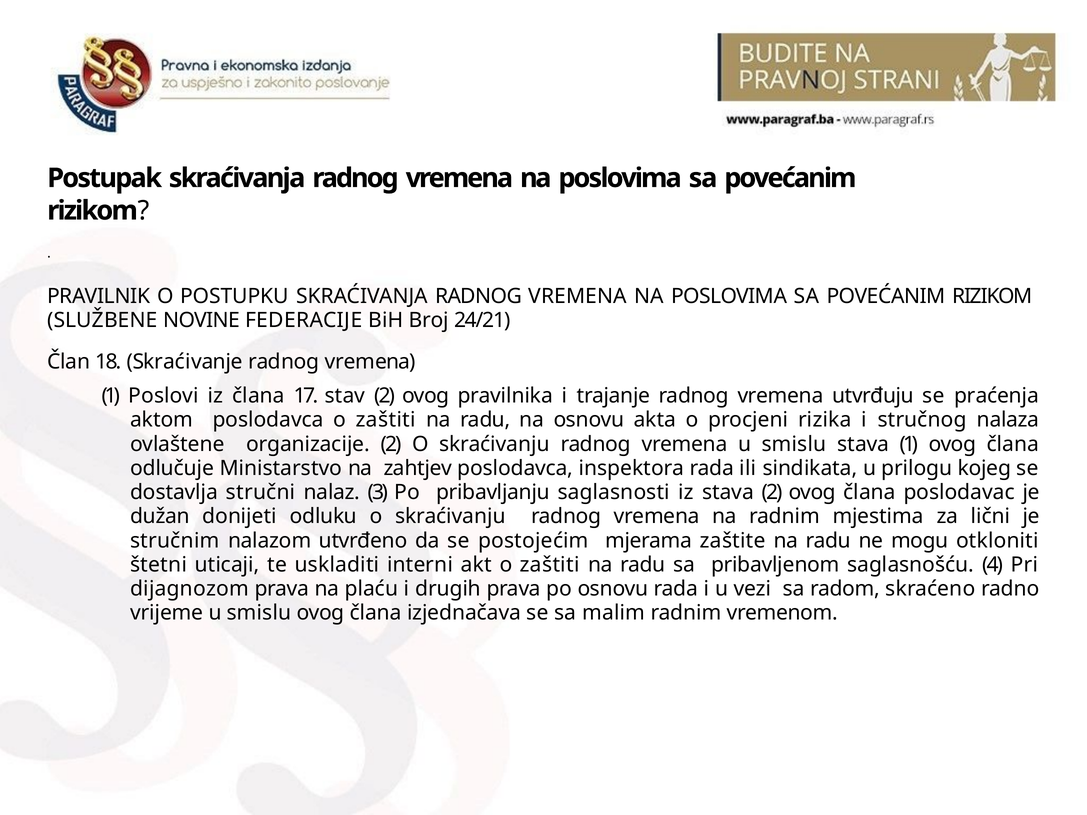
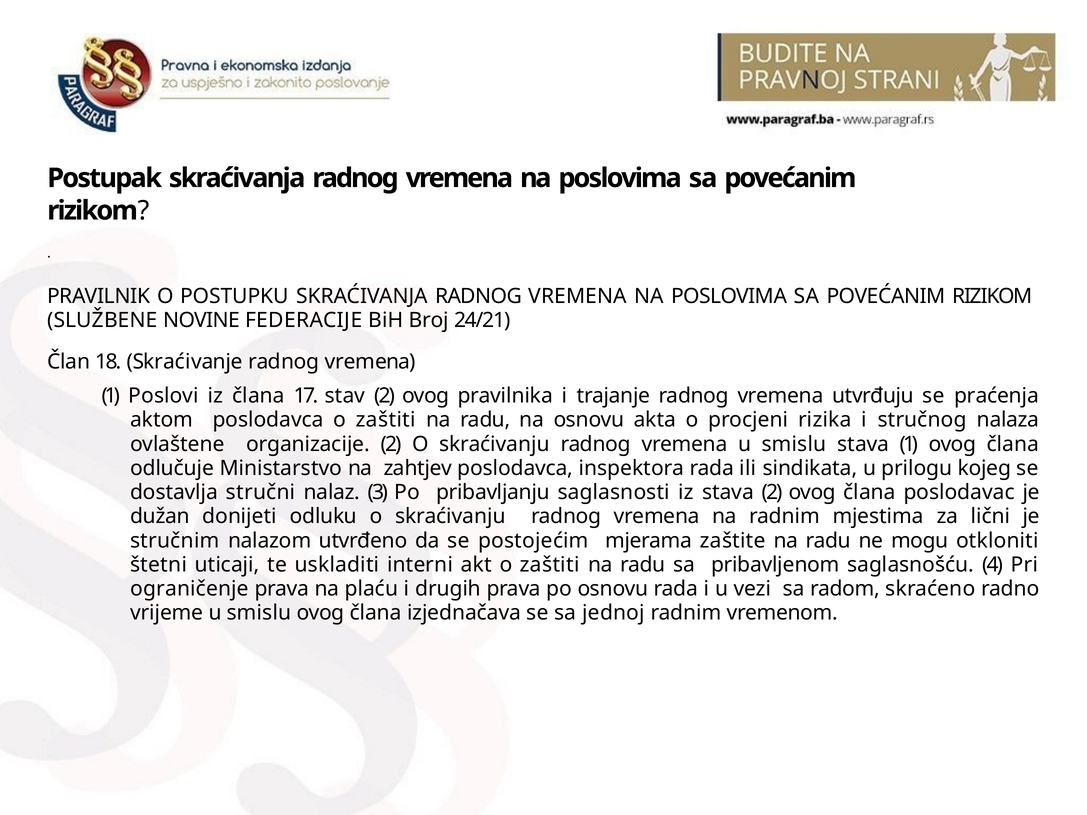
dijagnozom: dijagnozom -> ograničenje (190, 589)
malim: malim -> jednoj (614, 613)
